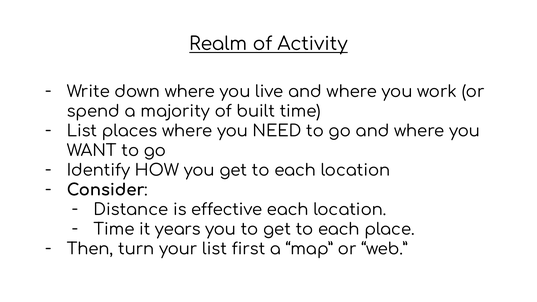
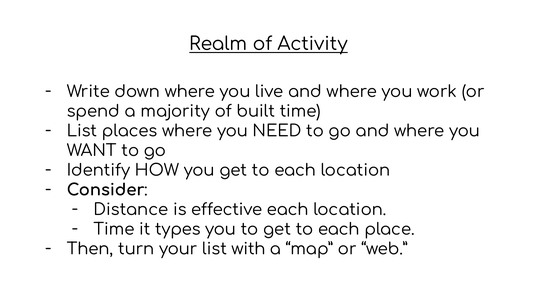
years: years -> types (178, 229)
first: first -> with (249, 249)
